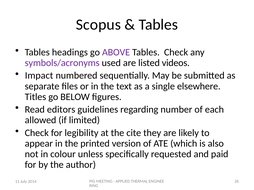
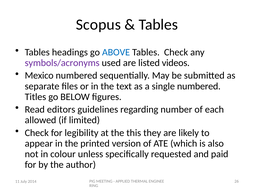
ABOVE colour: purple -> blue (116, 52)
Impact: Impact -> Mexico (39, 76)
single elsewhere: elsewhere -> numbered (199, 86)
cite: cite -> this (134, 133)
